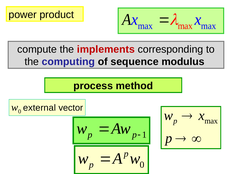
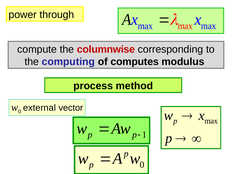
product: product -> through (57, 15)
implements: implements -> columnwise (106, 49)
sequence: sequence -> computes (135, 62)
